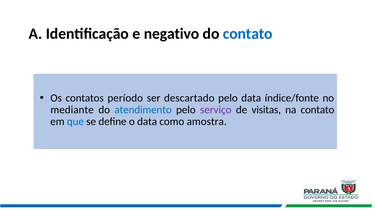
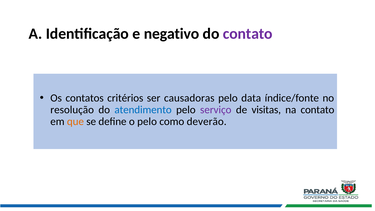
contato colour: blue -> purple (248, 34)
período: período -> critérios (125, 98)
descartado: descartado -> causadoras (189, 98)
mediante: mediante -> resolução (72, 110)
que colour: blue -> orange (75, 122)
o data: data -> pelo (147, 122)
amostra: amostra -> deverão (207, 122)
